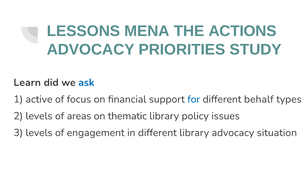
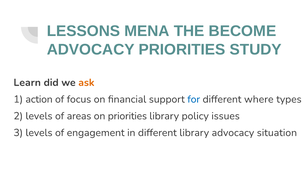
ACTIONS: ACTIONS -> BECOME (242, 31)
ask colour: blue -> orange (86, 82)
active: active -> action (39, 99)
behalf: behalf -> where (259, 99)
on thematic: thematic -> priorities (127, 116)
